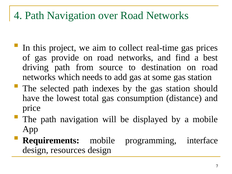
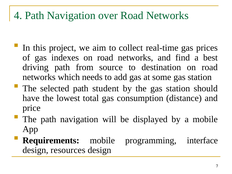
provide: provide -> indexes (65, 58)
indexes: indexes -> student (106, 88)
